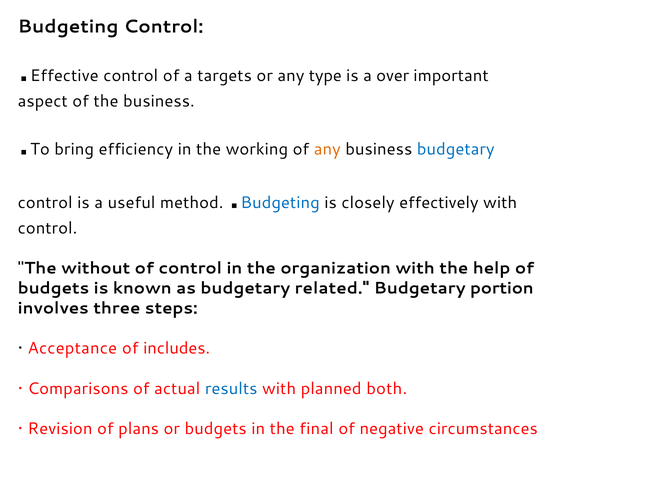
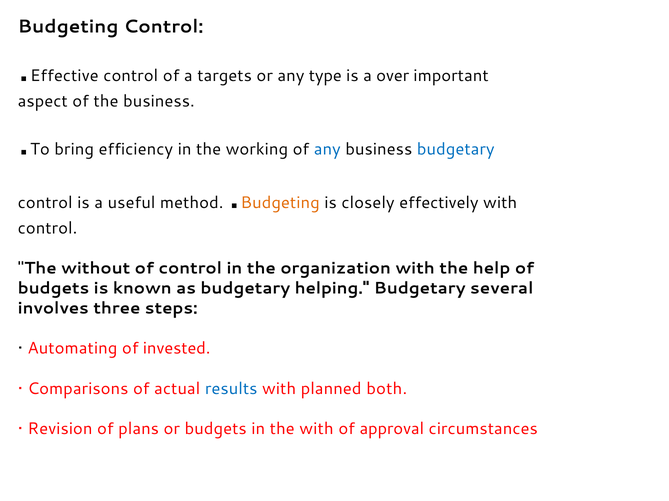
any colour: orange -> blue (327, 149)
Budgeting colour: blue -> orange (280, 203)
related: related -> helping (332, 289)
portion: portion -> several (502, 289)
Acceptance: Acceptance -> Automating (72, 349)
includes: includes -> invested (177, 349)
the final: final -> with (317, 429)
negative: negative -> approval (392, 429)
